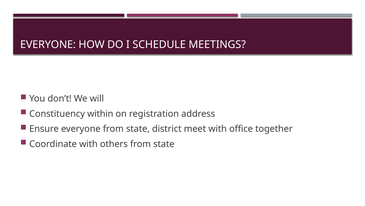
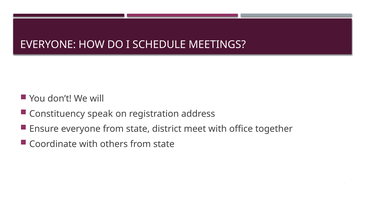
within: within -> speak (100, 113)
